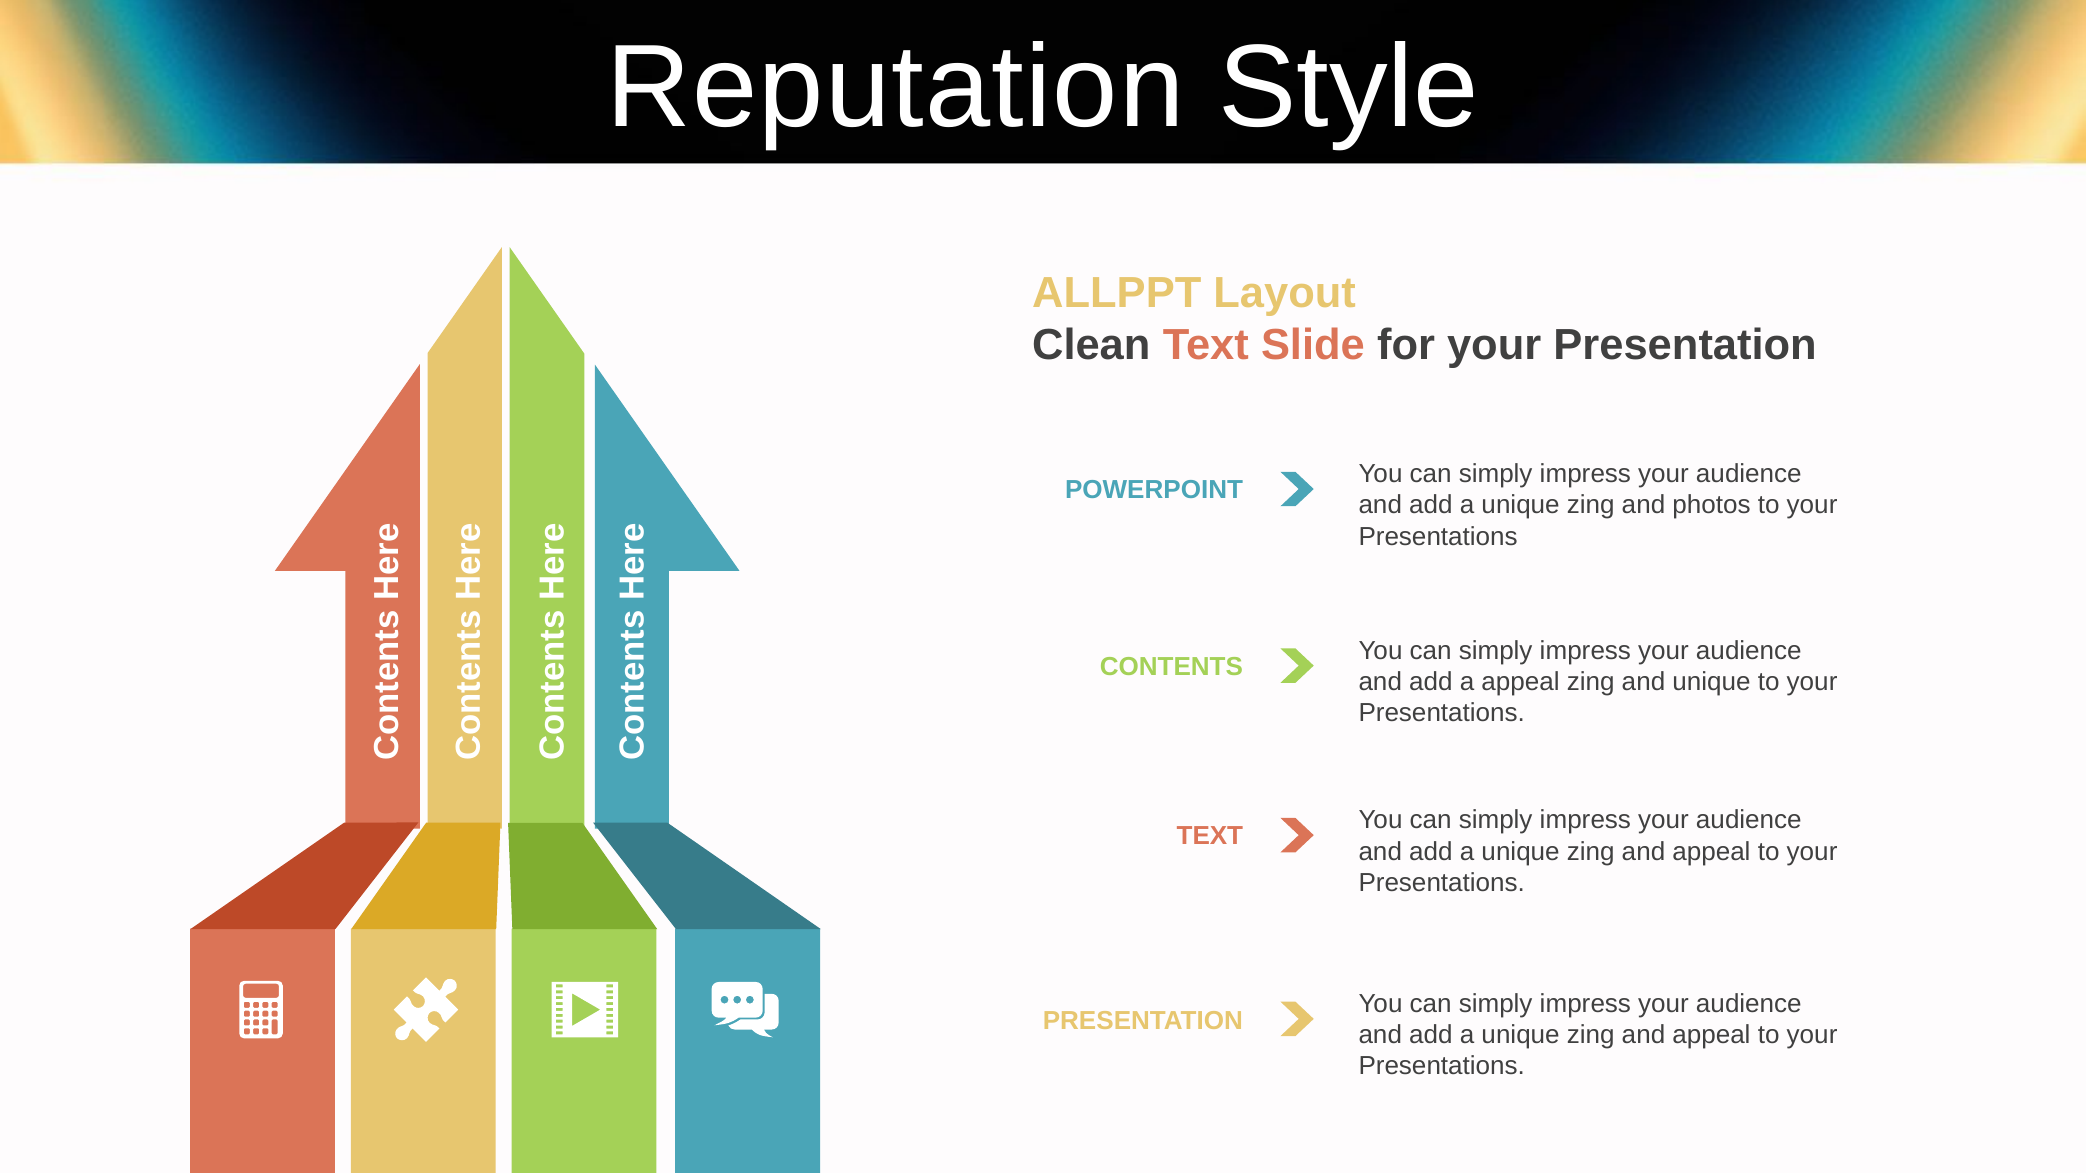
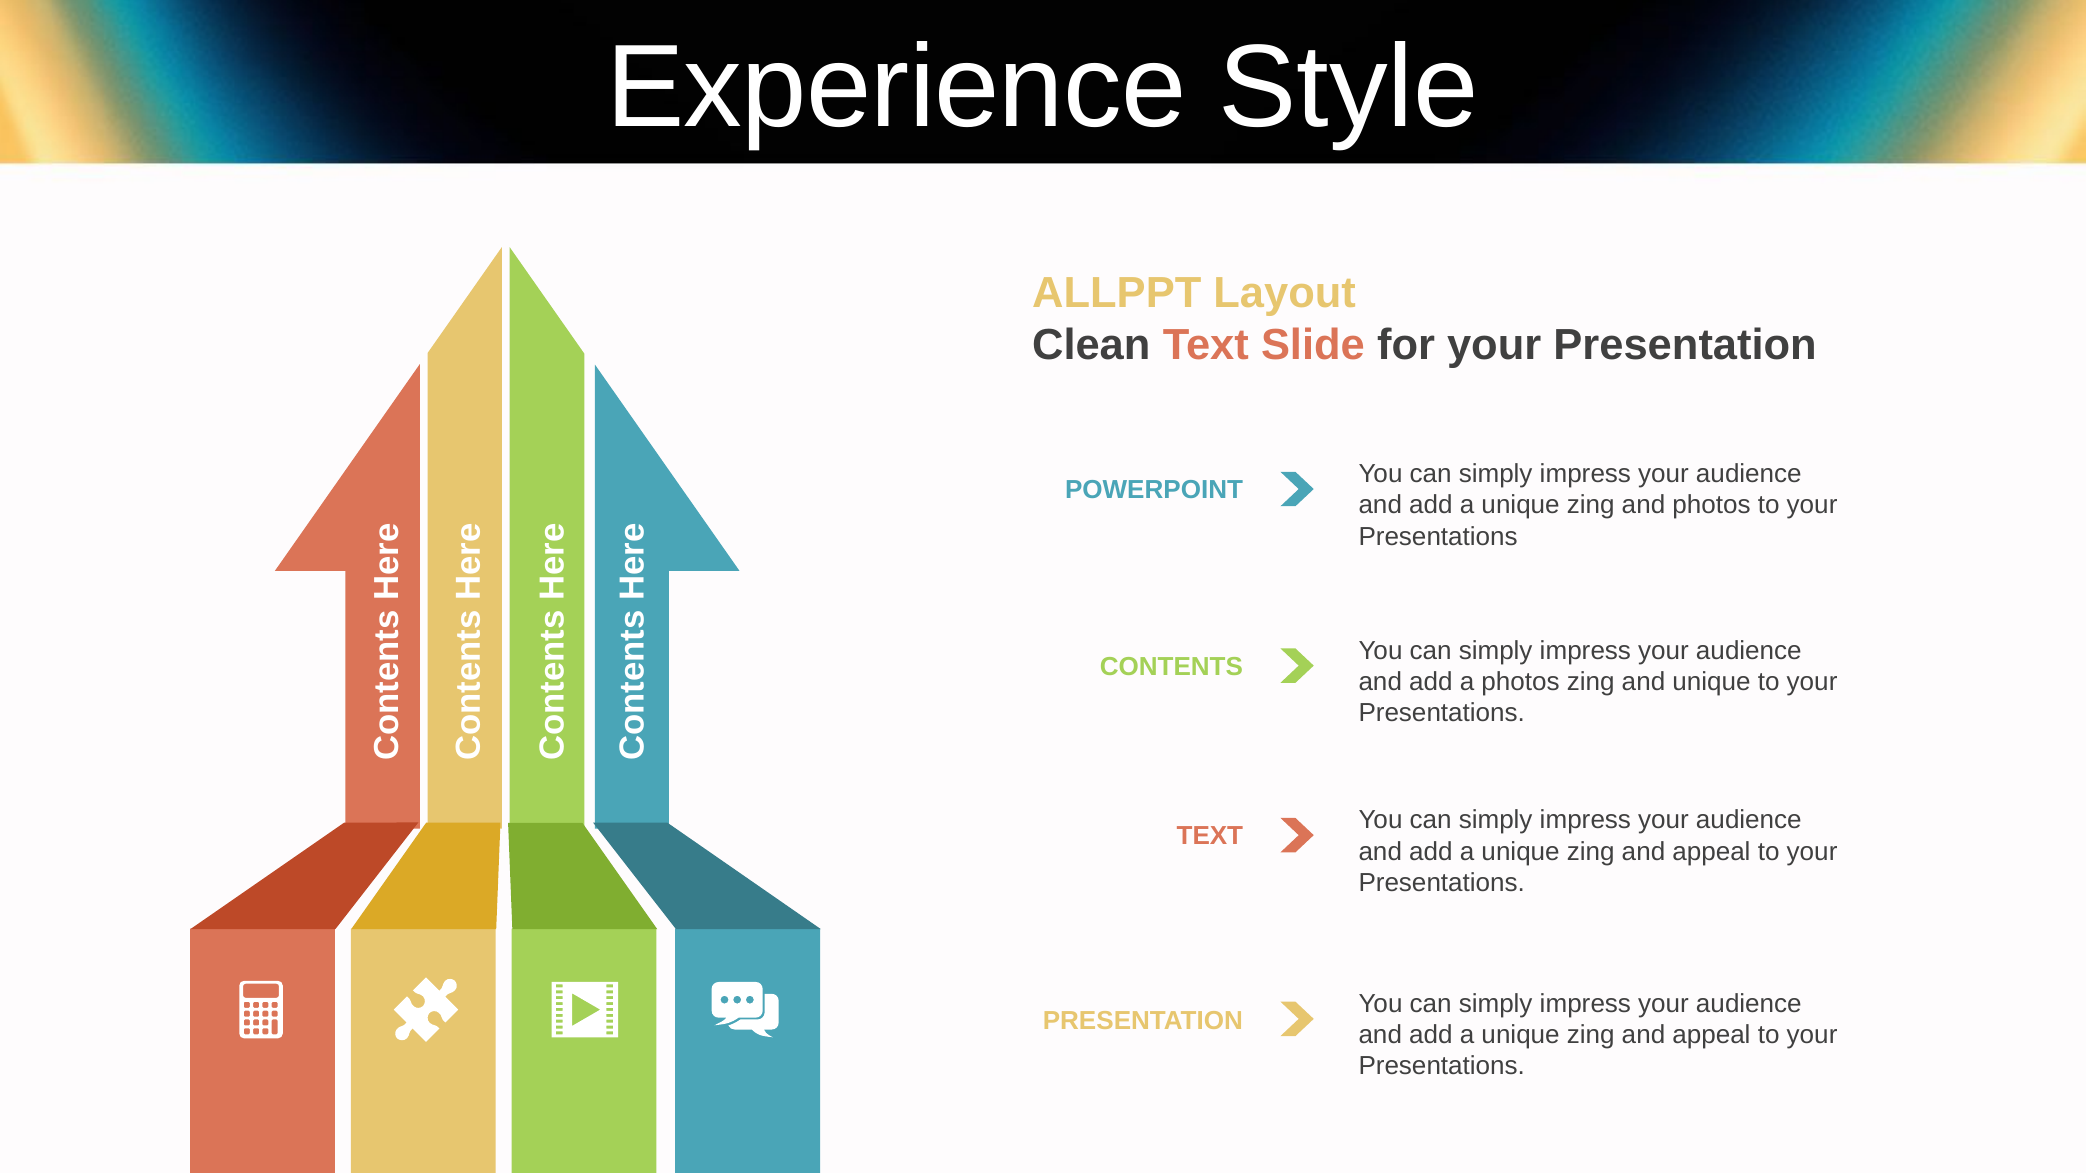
Reputation: Reputation -> Experience (896, 88)
a appeal: appeal -> photos (1521, 682)
